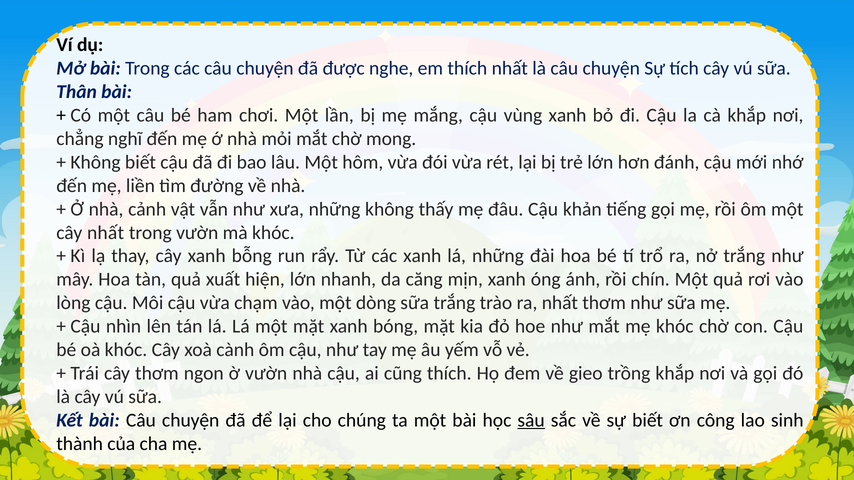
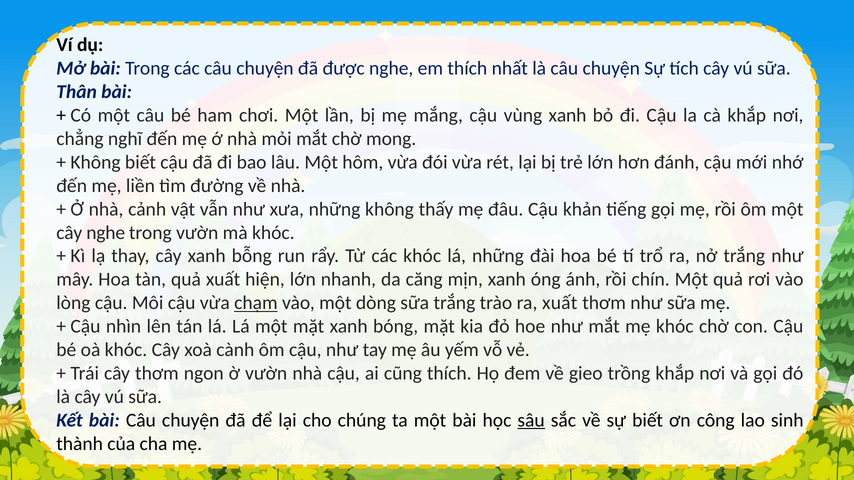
cây nhất: nhất -> nghe (106, 233)
các xanh: xanh -> khóc (422, 256)
chạm underline: none -> present (256, 303)
ra nhất: nhất -> xuất (560, 303)
